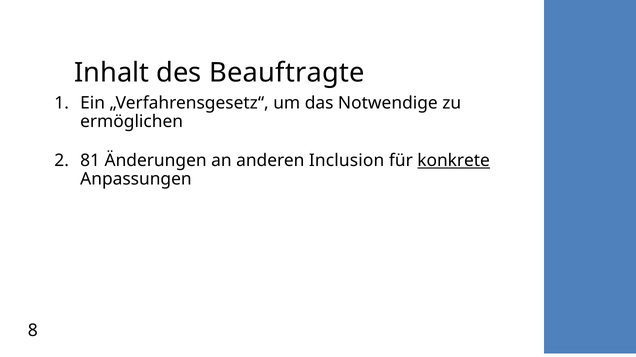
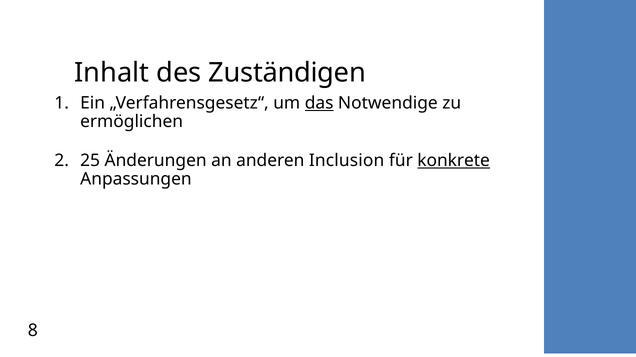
Beauftragte: Beauftragte -> Zuständigen (287, 73)
das underline: none -> present (319, 103)
81: 81 -> 25 (90, 161)
